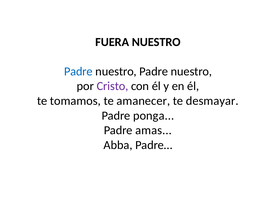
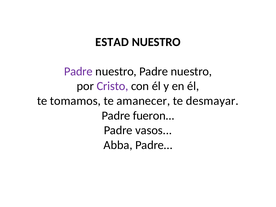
FUERA: FUERA -> ESTAD (112, 42)
Padre colour: blue -> purple (78, 71)
ponga: ponga -> fueron (154, 116)
amas: amas -> vasos (154, 130)
